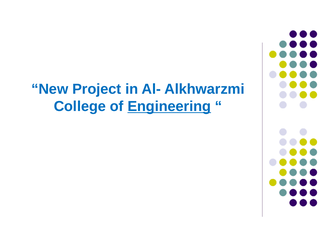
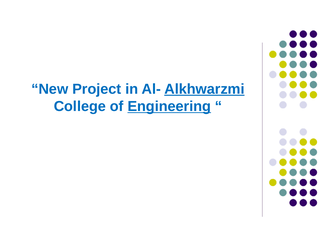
Alkhwarzmi underline: none -> present (204, 89)
